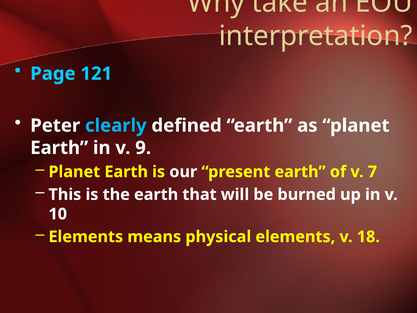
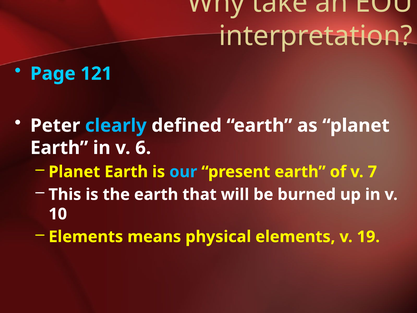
9: 9 -> 6 (143, 148)
our colour: white -> light blue (183, 172)
18: 18 -> 19 (368, 237)
